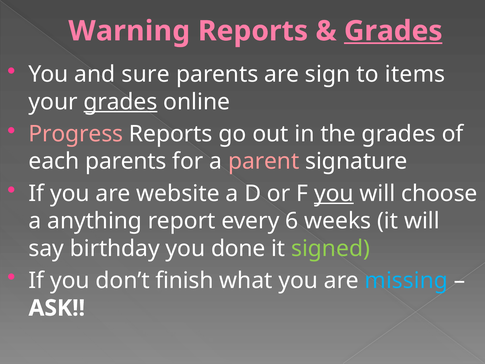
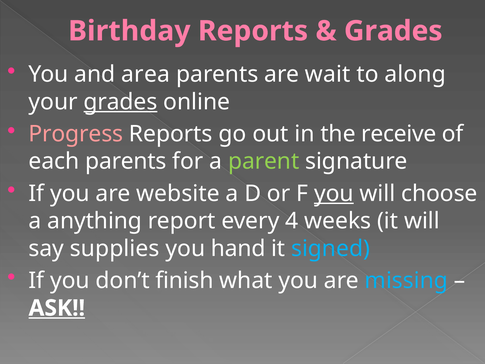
Warning: Warning -> Birthday (129, 31)
Grades underline: present -> none (393, 31)
sure: sure -> area (146, 74)
sign: sign -> wait (328, 74)
items: items -> along (415, 74)
the grades: grades -> receive (399, 134)
parent colour: pink -> light green (264, 161)
6: 6 -> 4 (292, 221)
birthday: birthday -> supplies (115, 248)
done: done -> hand (238, 248)
signed colour: light green -> light blue (331, 248)
ASK underline: none -> present (57, 308)
